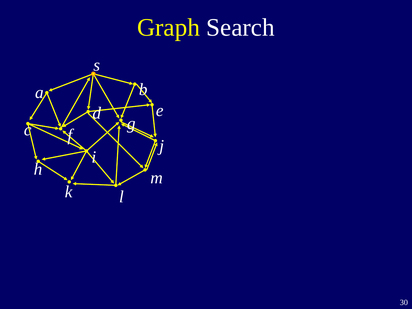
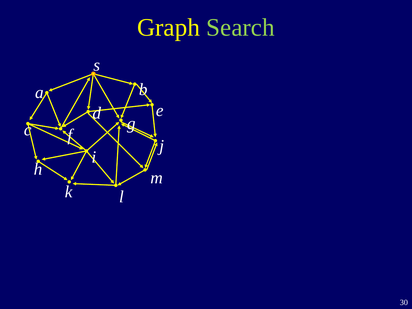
Search colour: white -> light green (240, 28)
